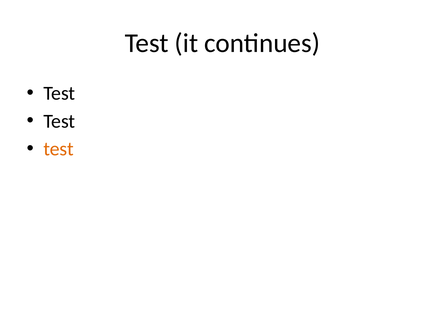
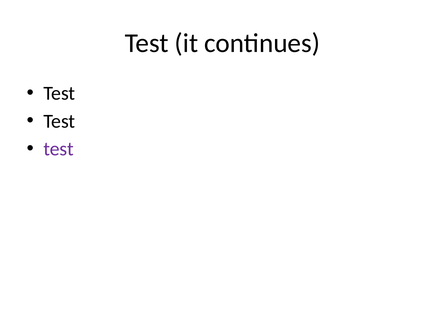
test colour: orange -> purple (59, 149)
